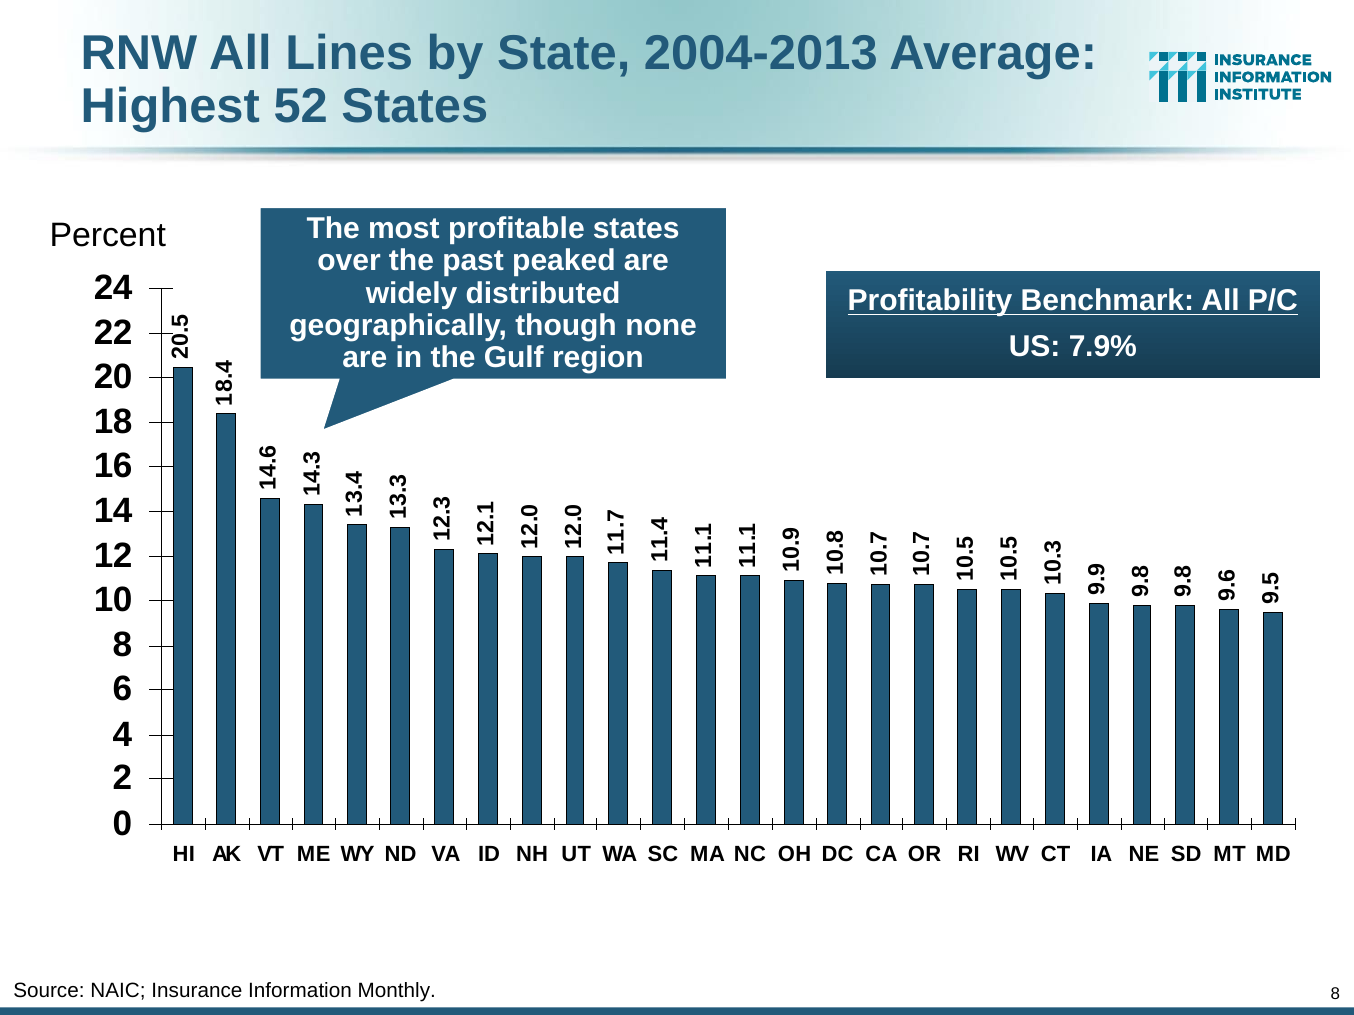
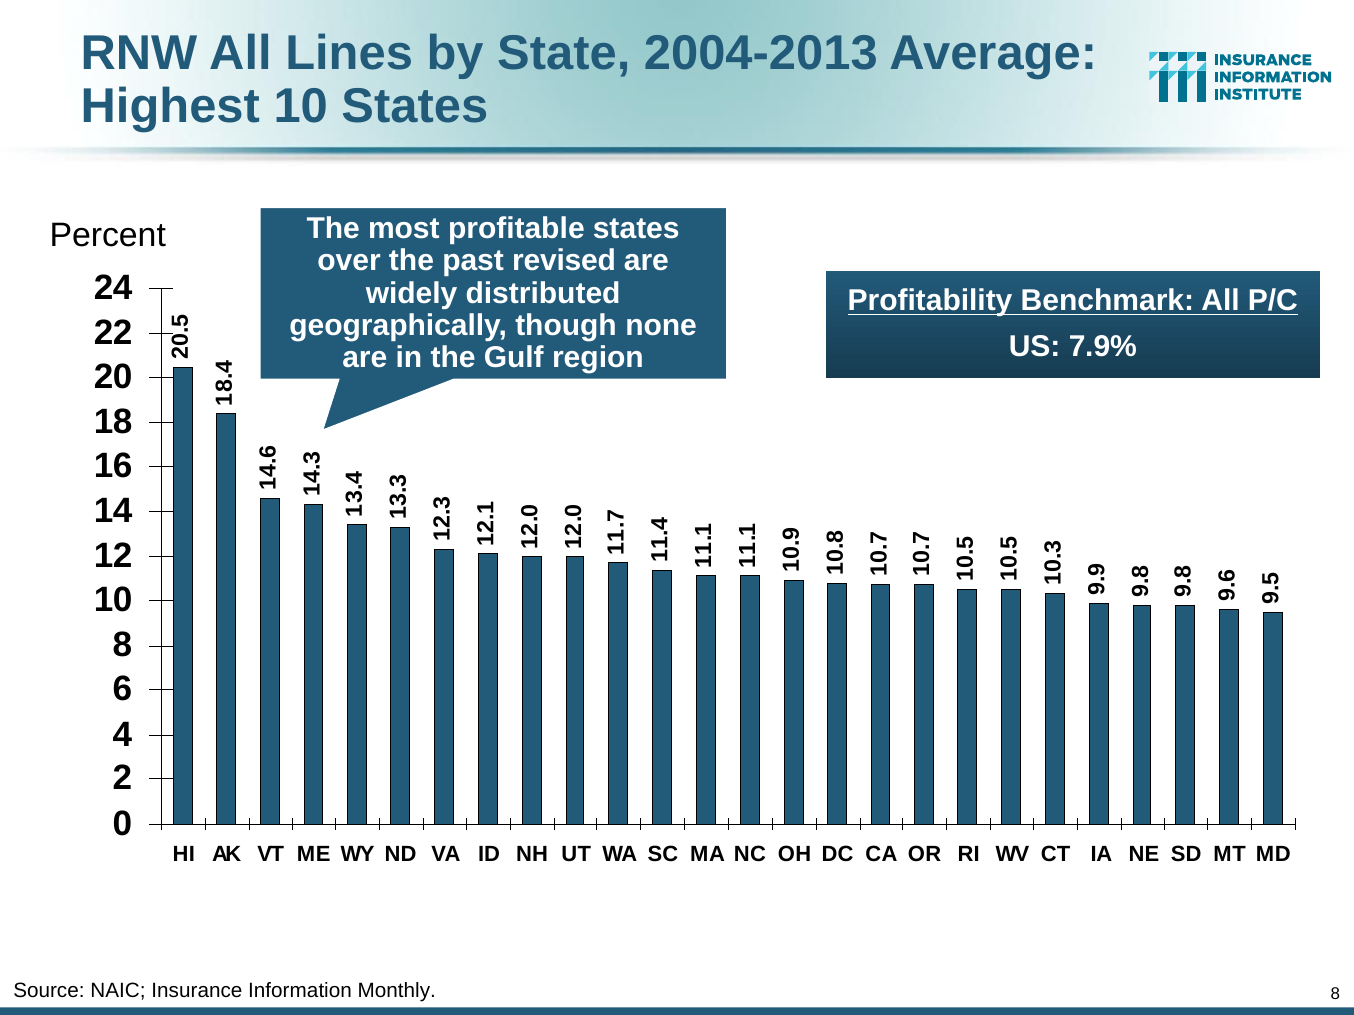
Highest 52: 52 -> 10 (301, 107)
peaked: peaked -> revised (564, 261)
